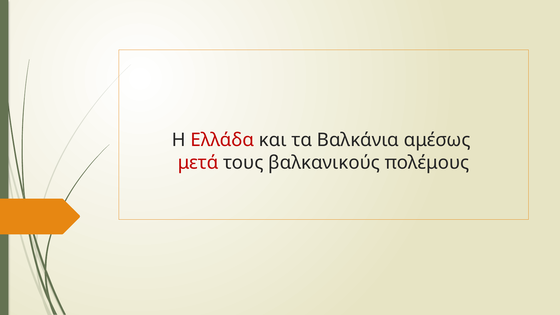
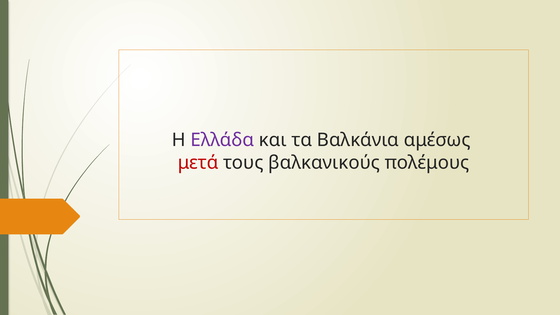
Ελλάδα colour: red -> purple (222, 140)
